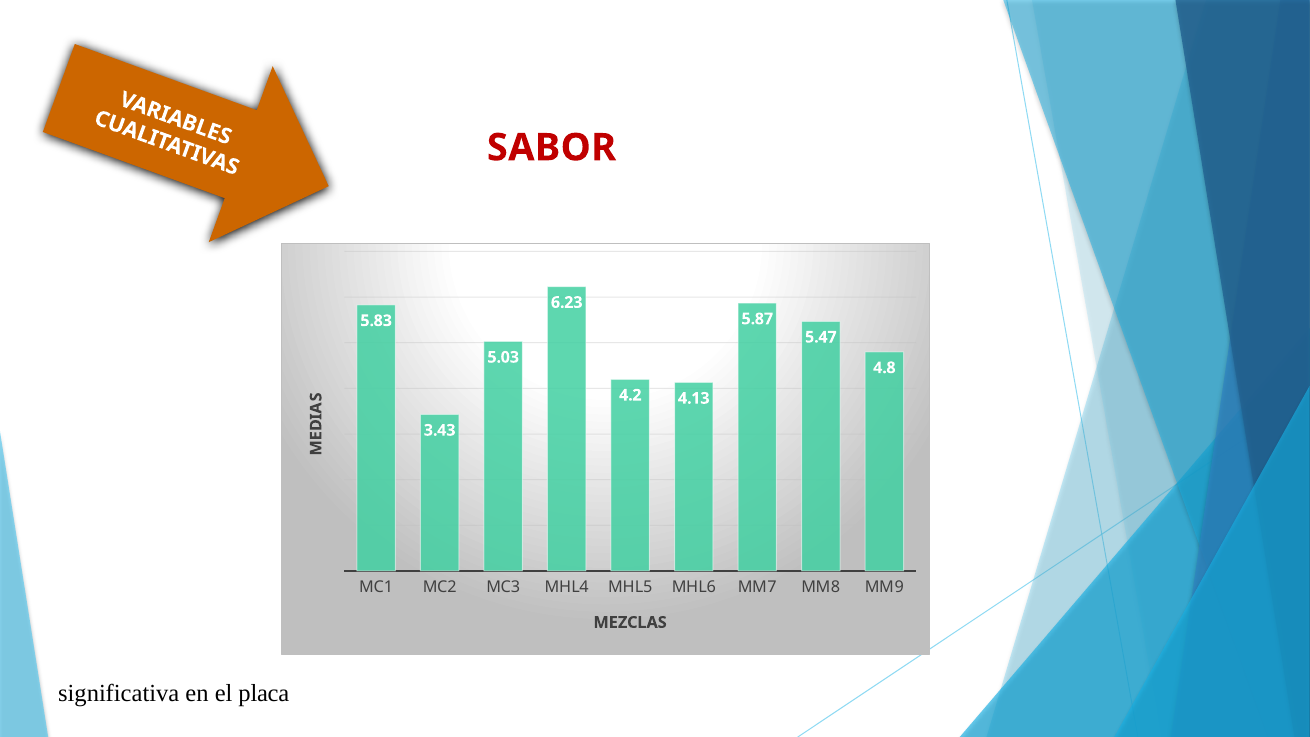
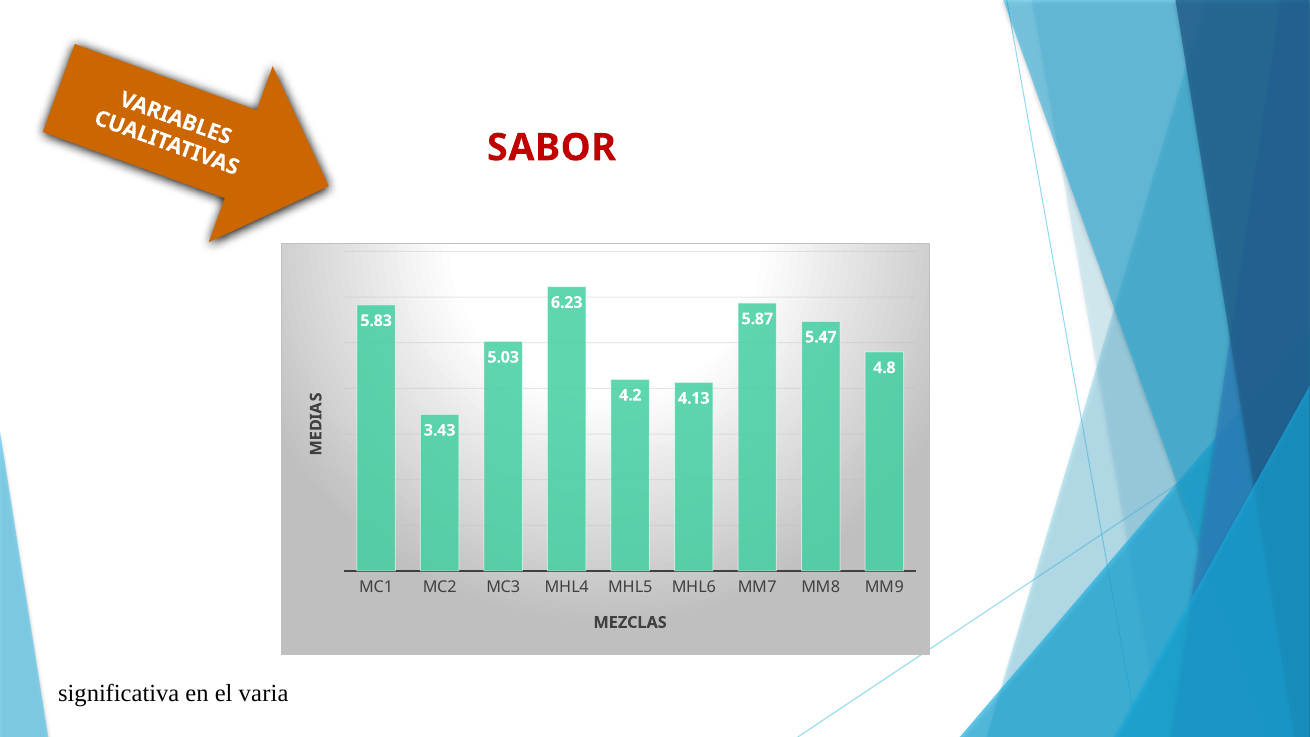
placa: placa -> varia (264, 693)
